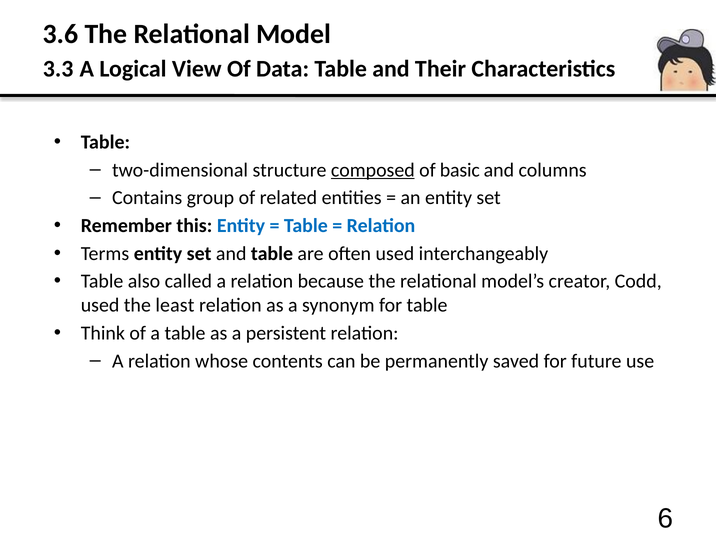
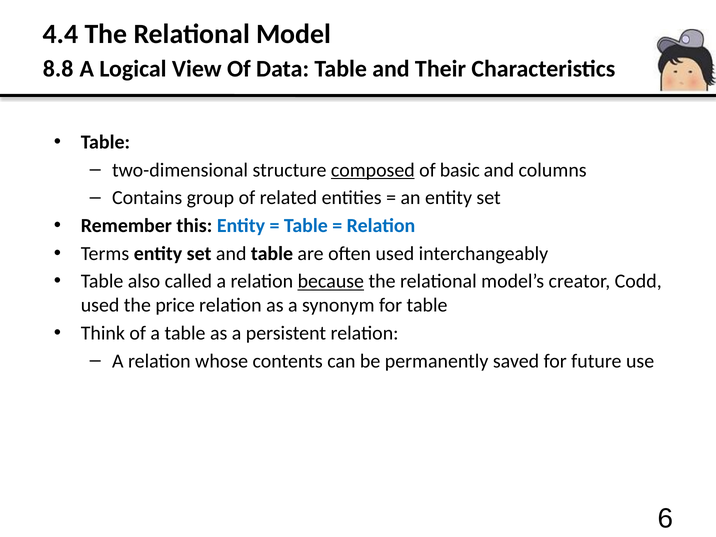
3.6: 3.6 -> 4.4 (61, 34)
3.3: 3.3 -> 8.8 (58, 69)
because underline: none -> present (331, 281)
least: least -> price (175, 305)
